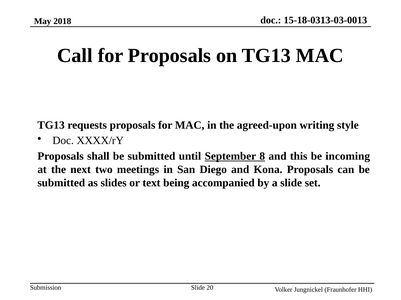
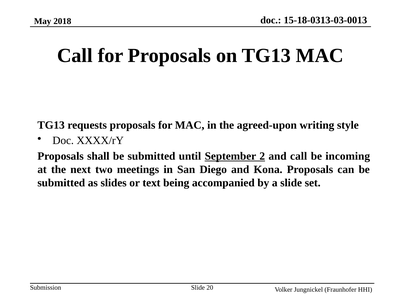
8: 8 -> 2 (262, 157)
and this: this -> call (299, 157)
